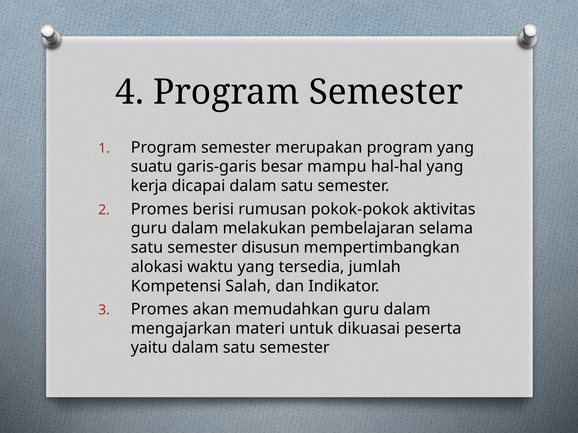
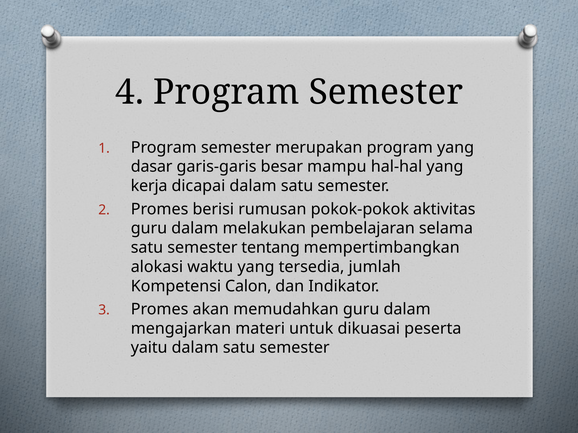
suatu: suatu -> dasar (152, 167)
disusun: disusun -> tentang (271, 248)
Salah: Salah -> Calon (248, 286)
